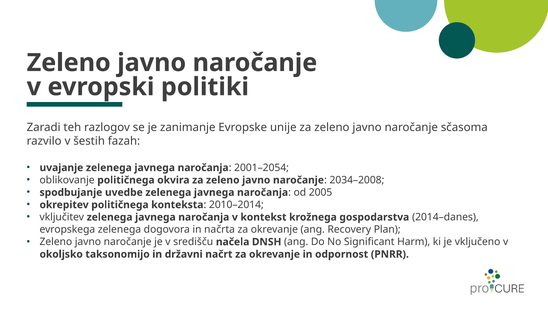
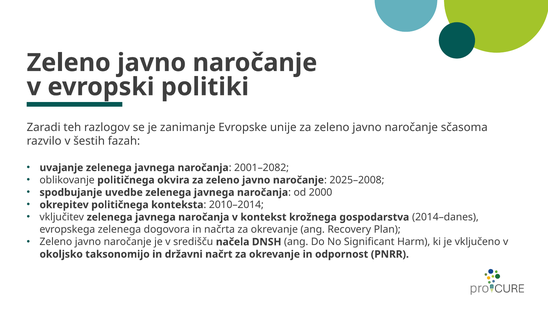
2001–2054: 2001–2054 -> 2001–2082 (262, 167)
2034–2008: 2034–2008 -> 2025–2008 (357, 180)
2005: 2005 -> 2000 (321, 192)
